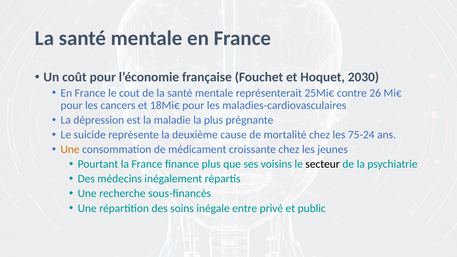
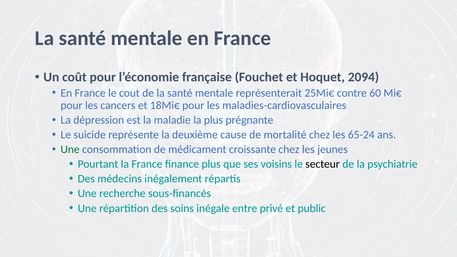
2030: 2030 -> 2094 (363, 77)
26: 26 -> 60 (375, 93)
75-24: 75-24 -> 65-24 (361, 135)
Une colour: orange -> green (70, 149)
